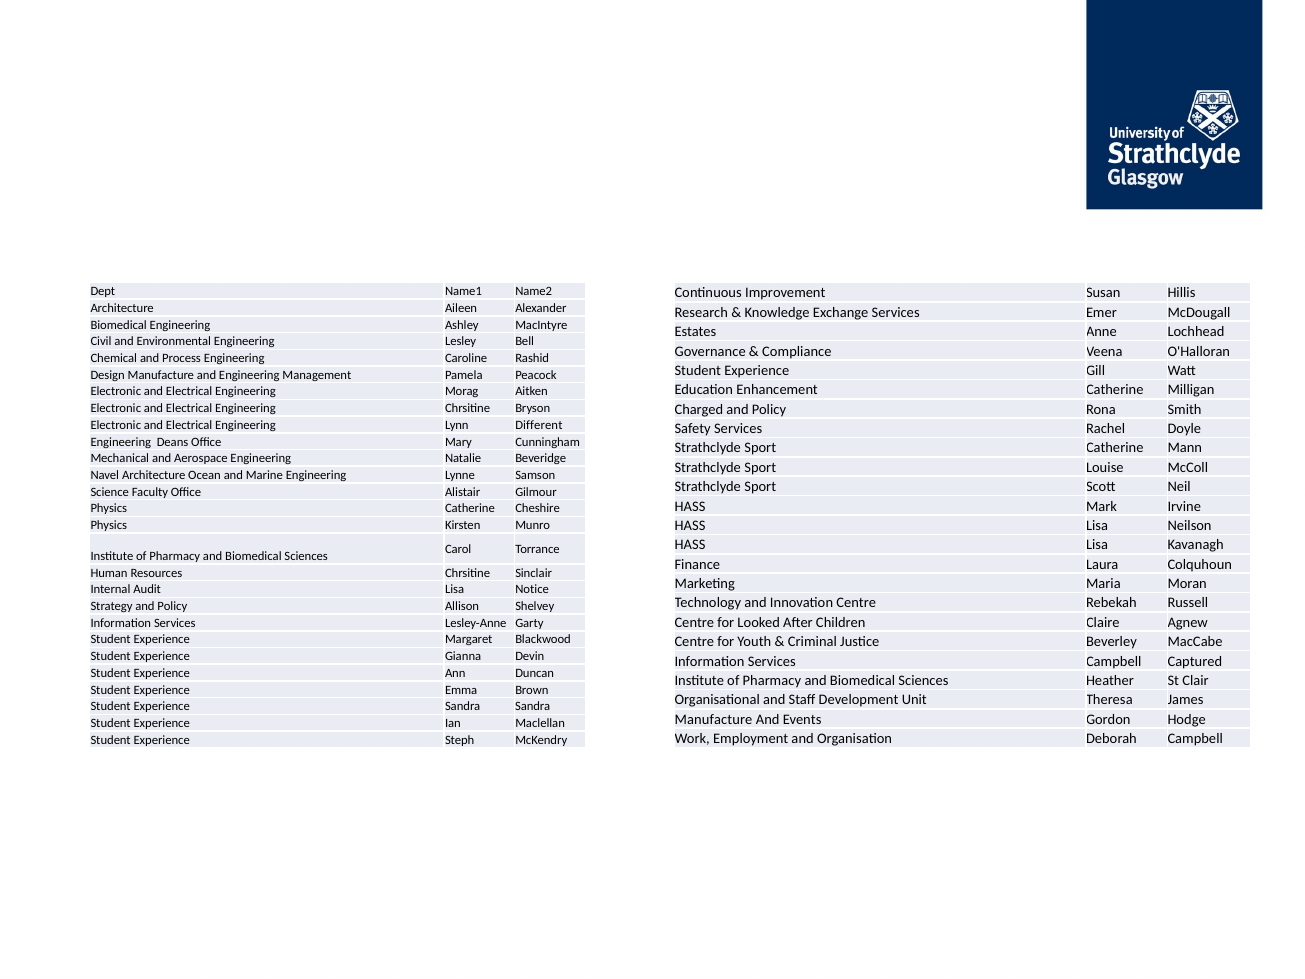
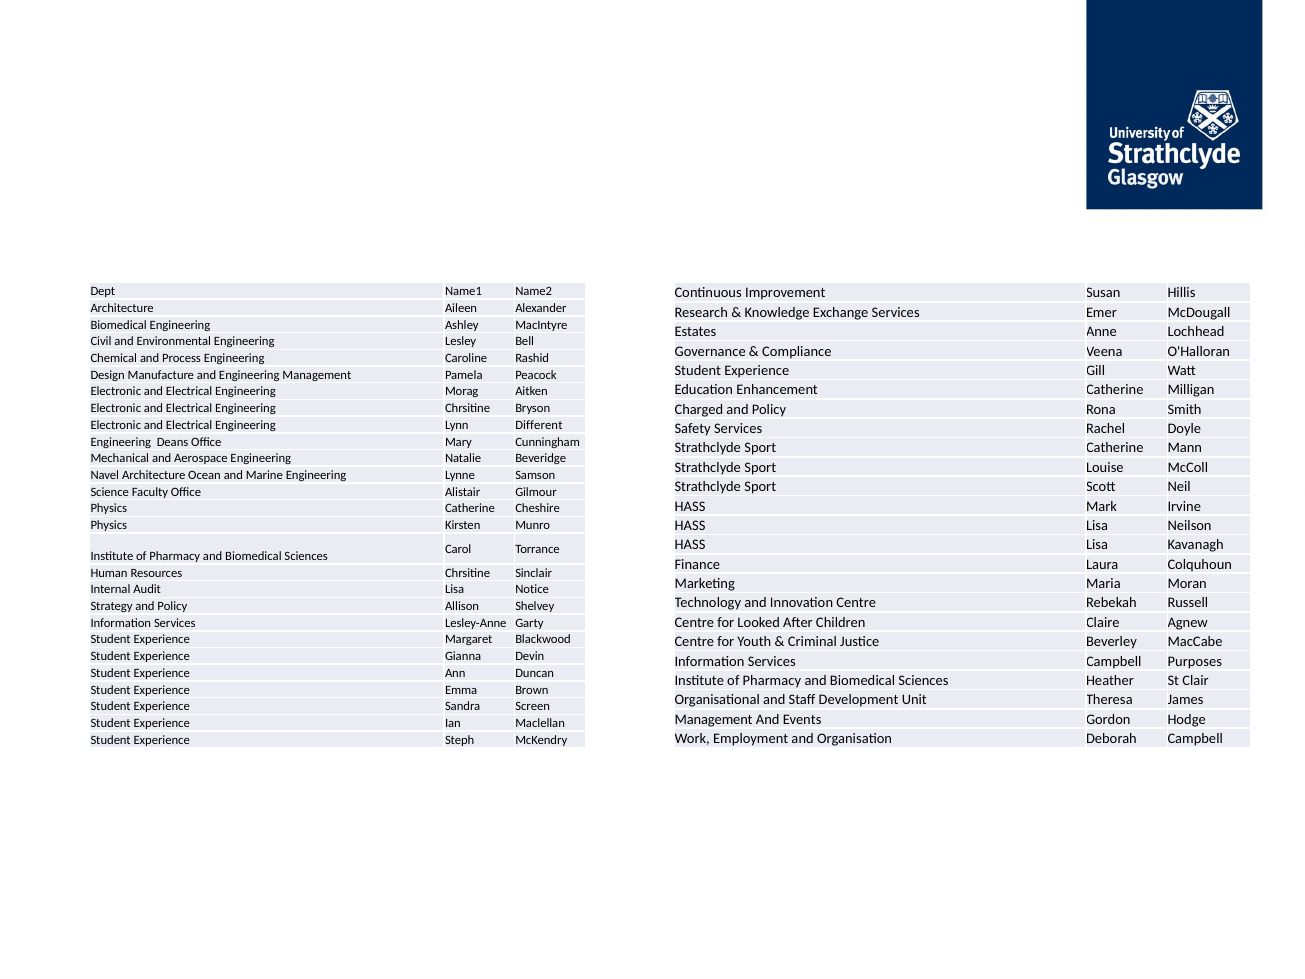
Captured: Captured -> Purposes (1195, 661)
Sandra Sandra: Sandra -> Screen (533, 706)
Manufacture: Manufacture -> Management (714, 719)
